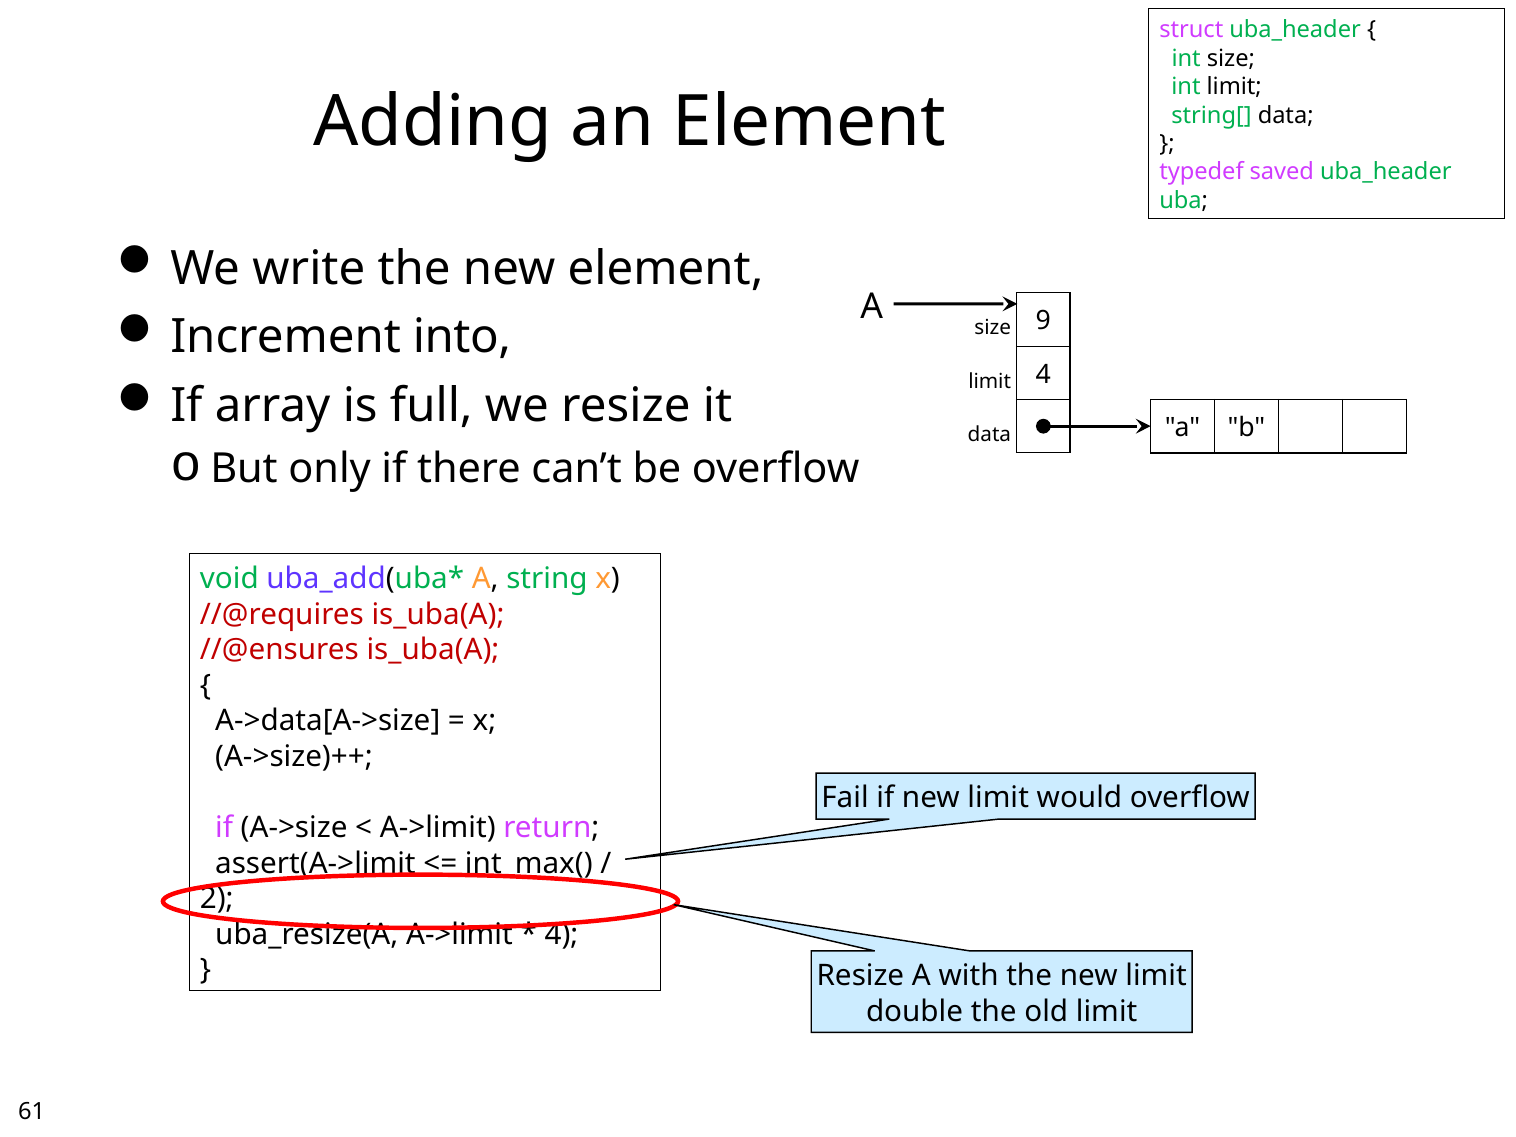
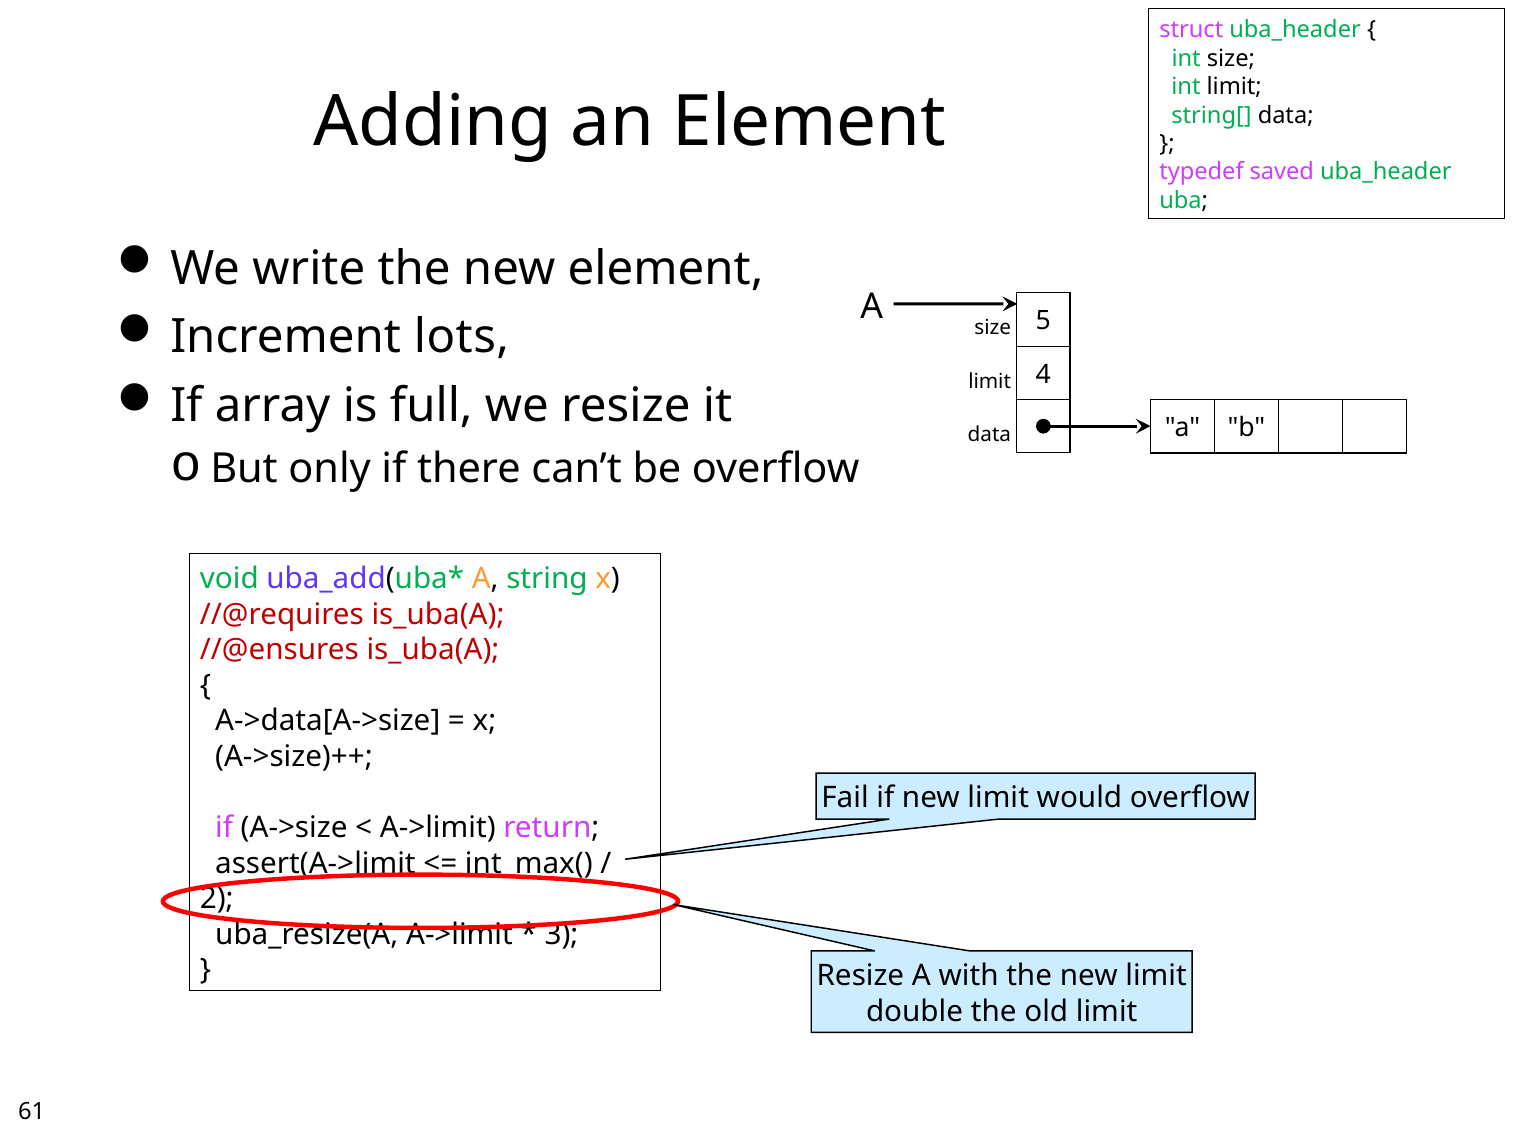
into: into -> lots (461, 337)
9: 9 -> 5 (1043, 321)
4: 4 -> 3 (561, 934)
